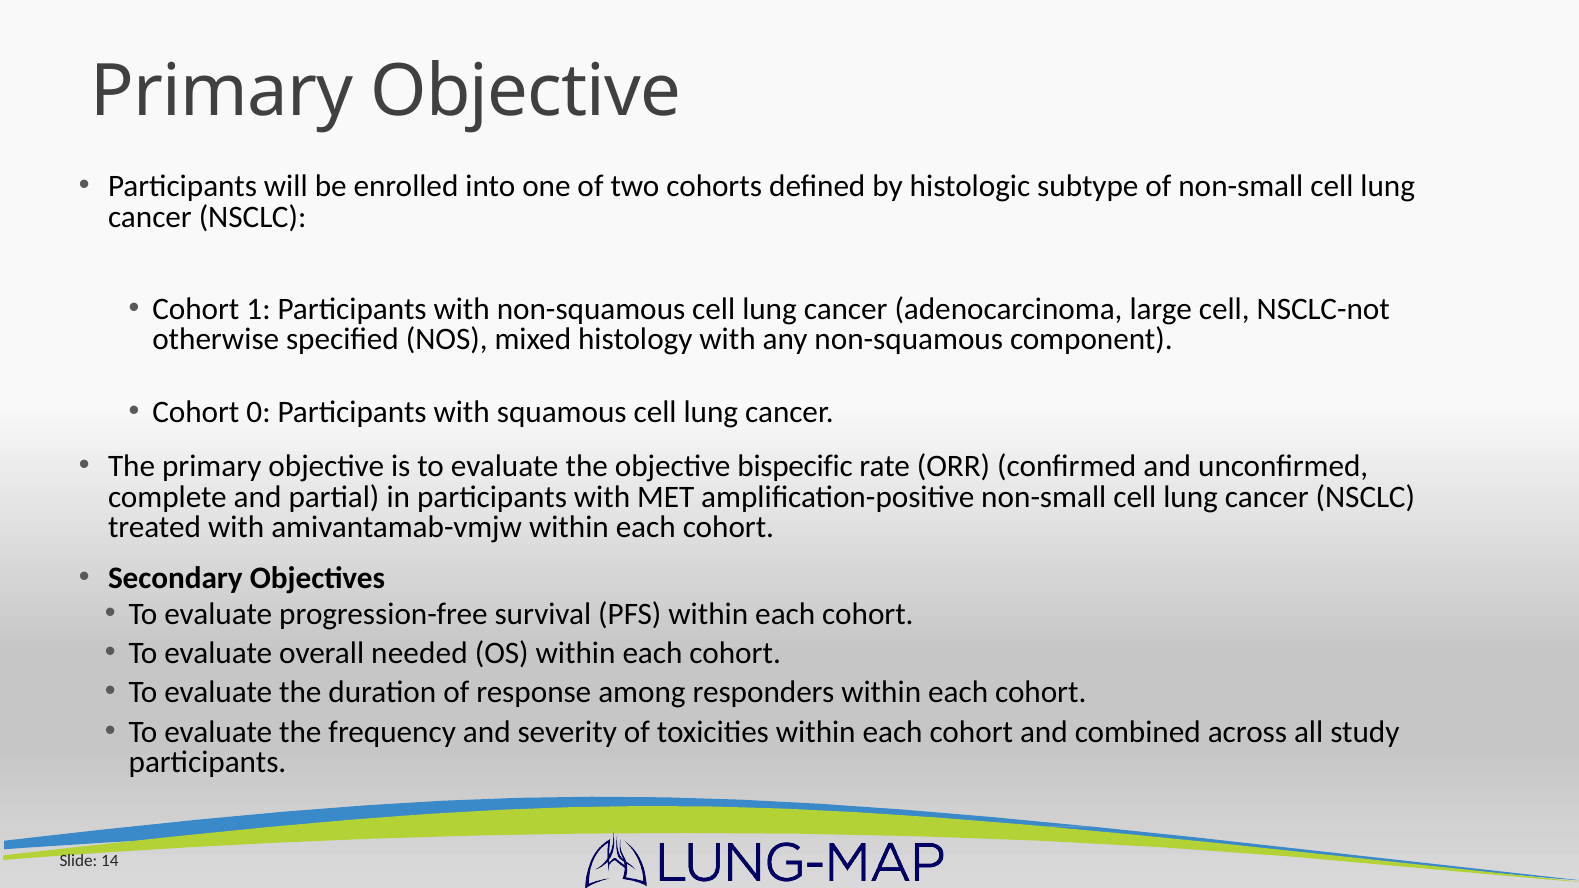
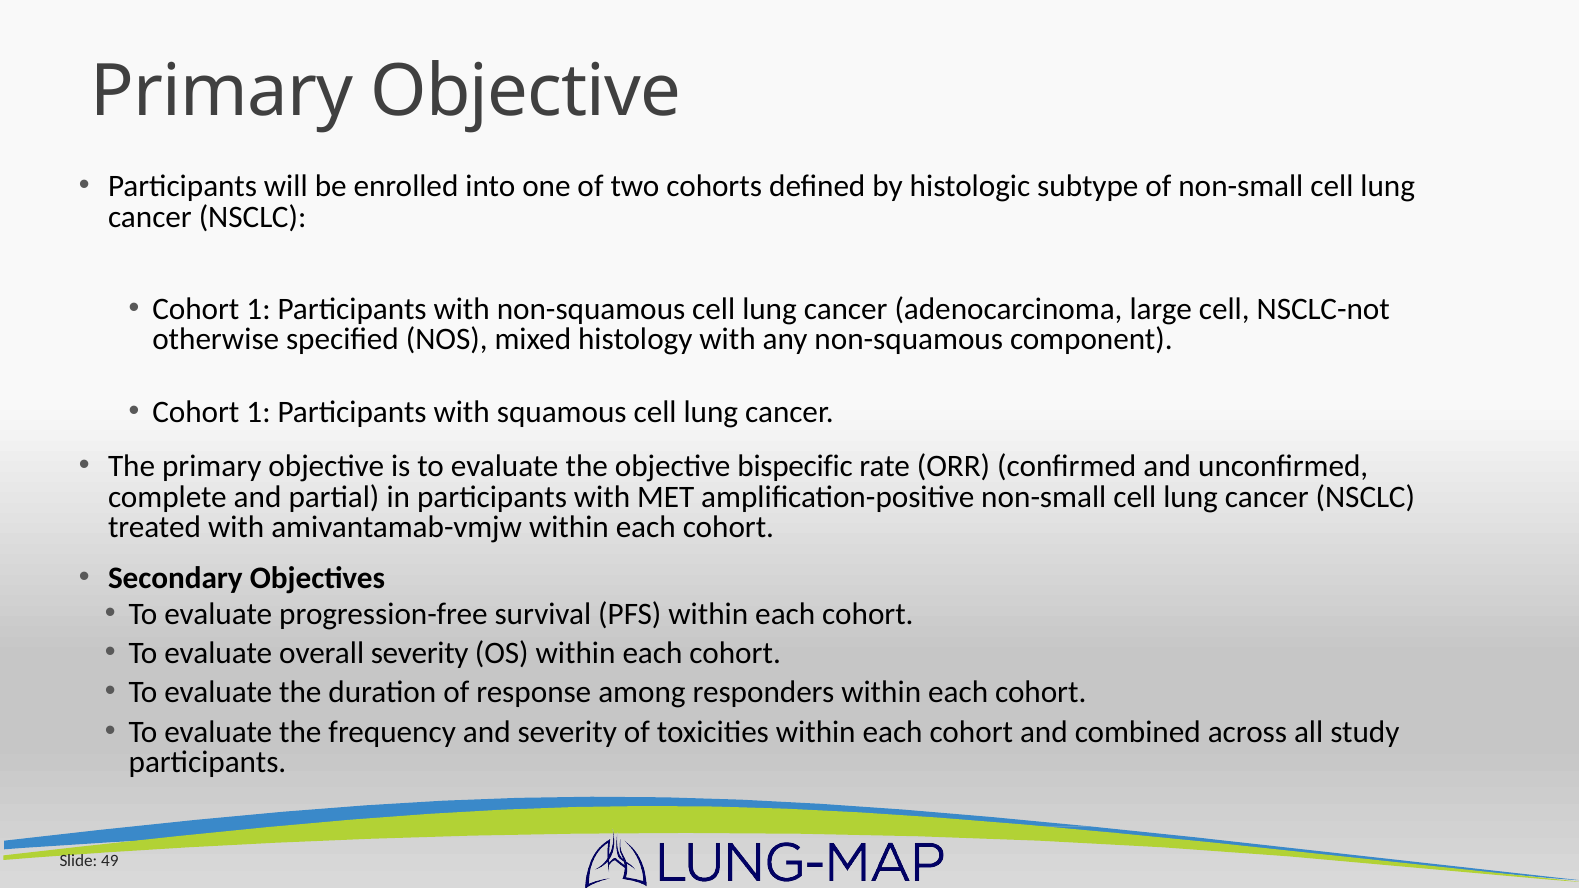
0: 0 -> 1 (259, 413)
overall needed: needed -> severity (420, 654)
14: 14 -> 49 (110, 861)
